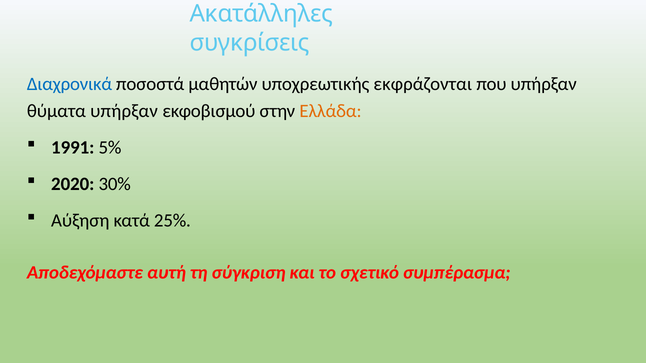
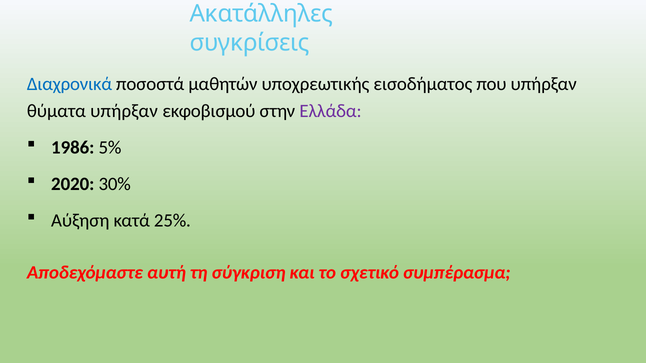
εκφράζονται: εκφράζονται -> εισοδήματος (423, 84)
Ελλάδα colour: orange -> purple (330, 111)
1991: 1991 -> 1986 (73, 148)
